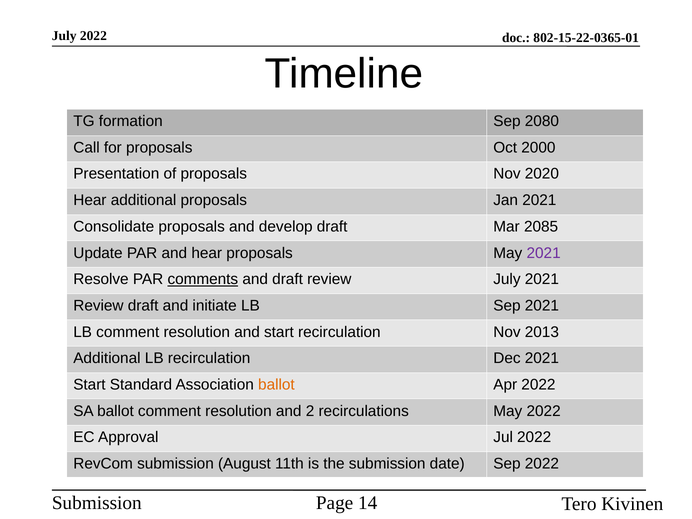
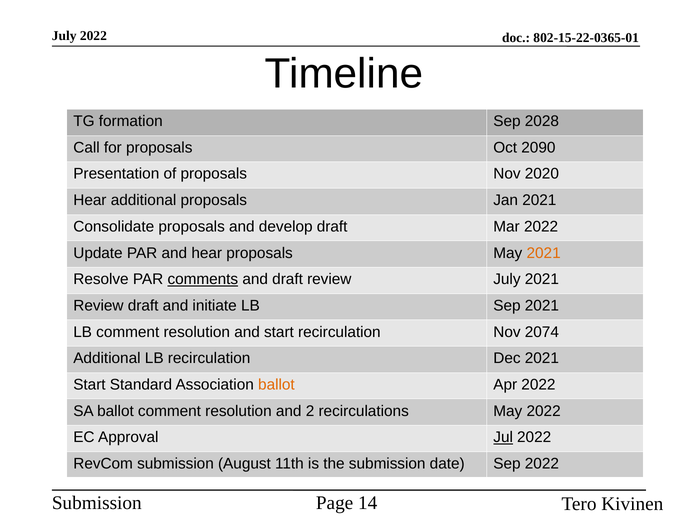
2080: 2080 -> 2028 (542, 121)
2000: 2000 -> 2090 (538, 148)
Mar 2085: 2085 -> 2022 (541, 227)
2021 colour: purple -> orange (544, 253)
2013: 2013 -> 2074 (542, 332)
Jul underline: none -> present (503, 437)
